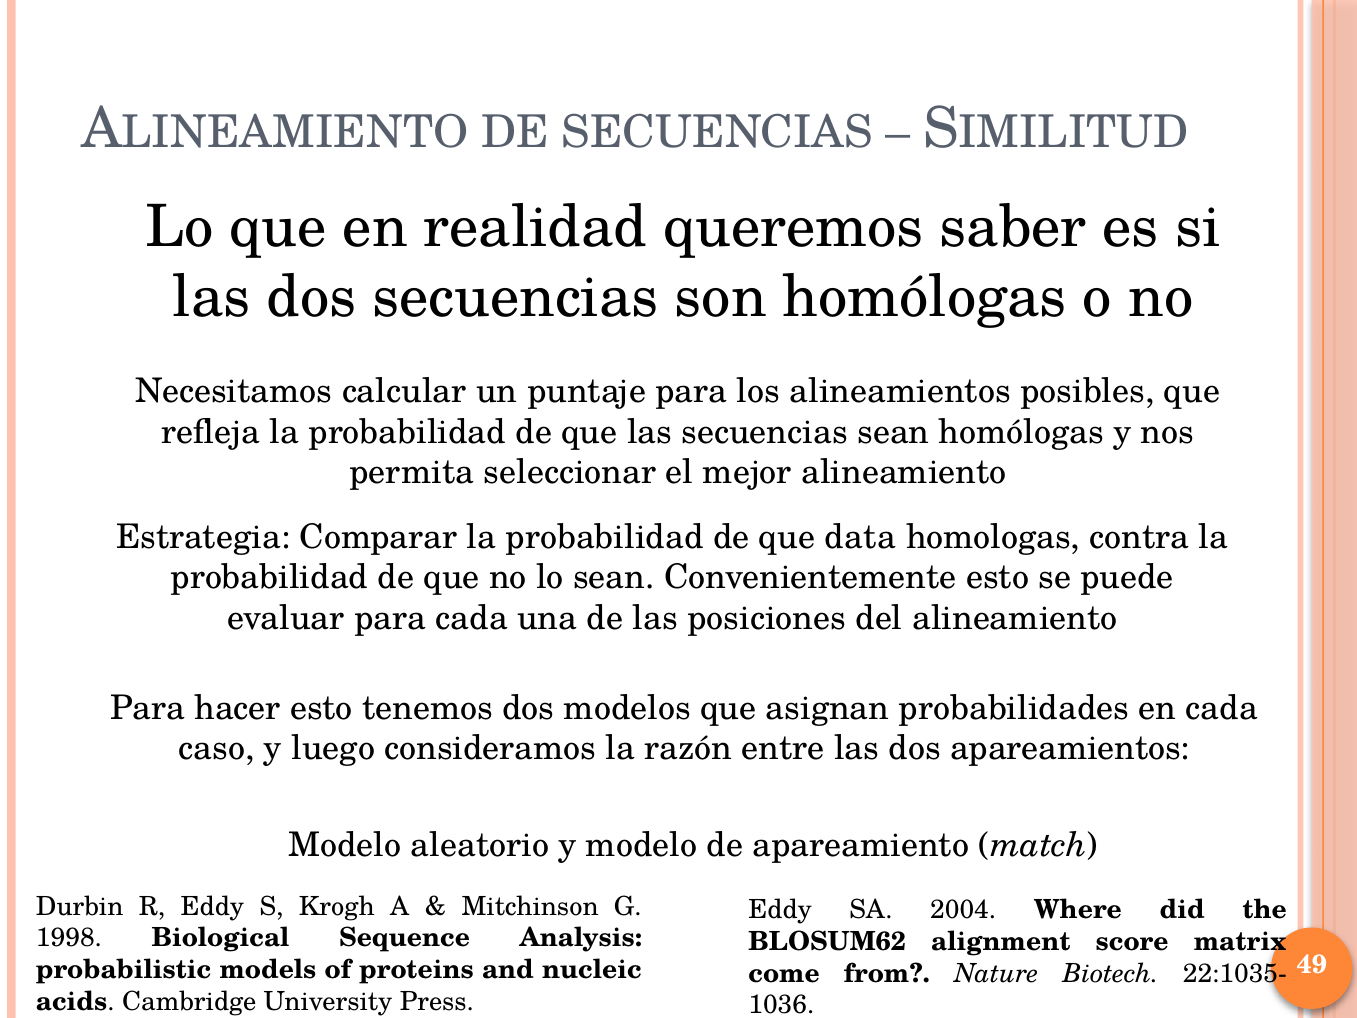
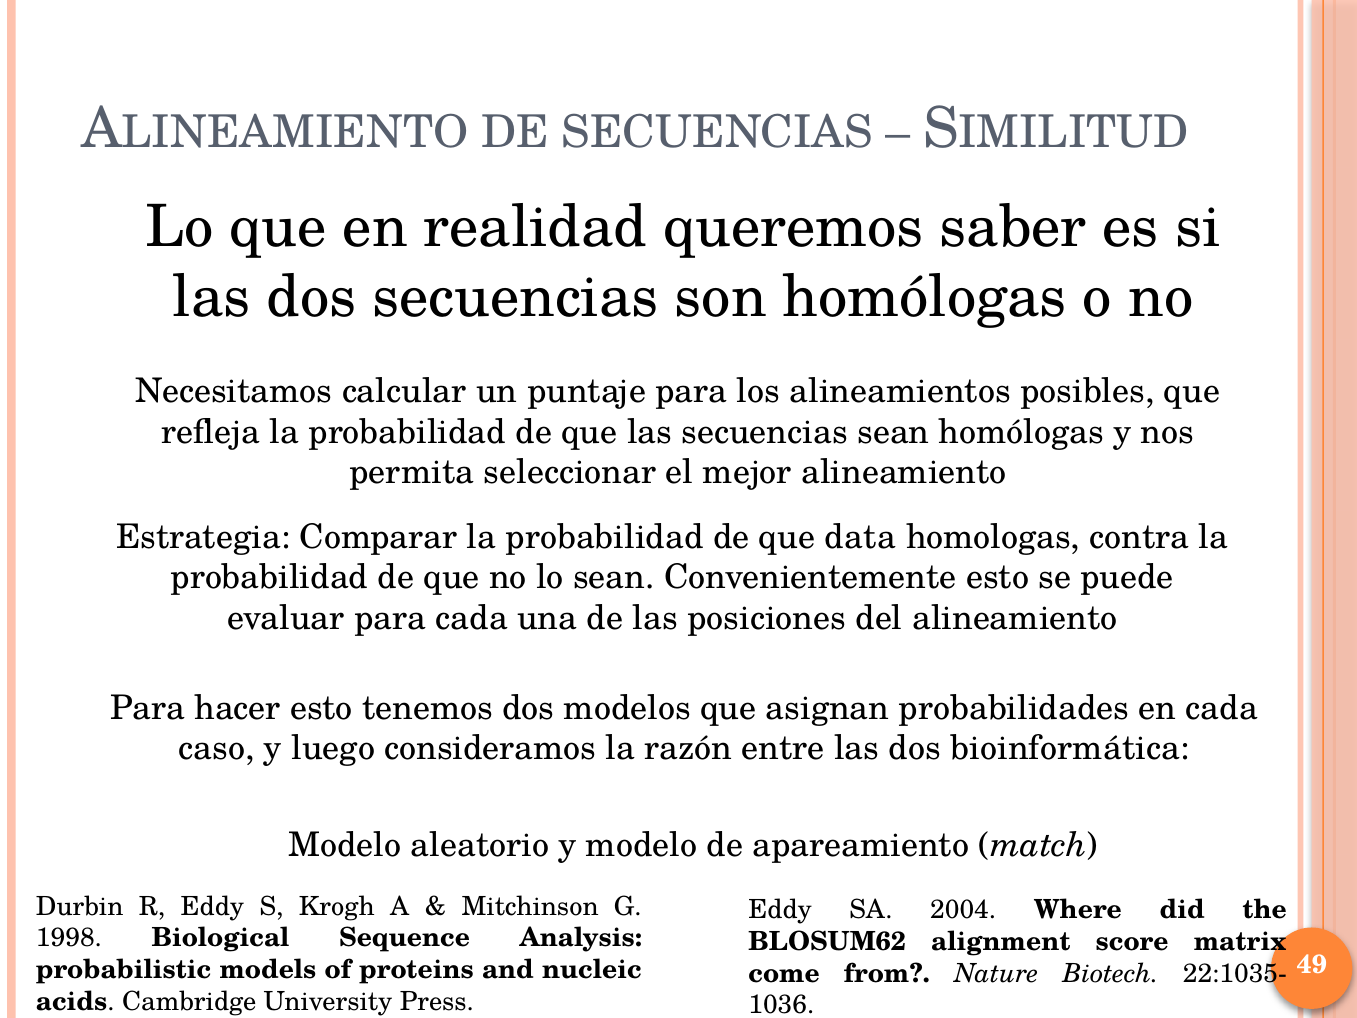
apareamientos: apareamientos -> bioinformática (1070, 749)
